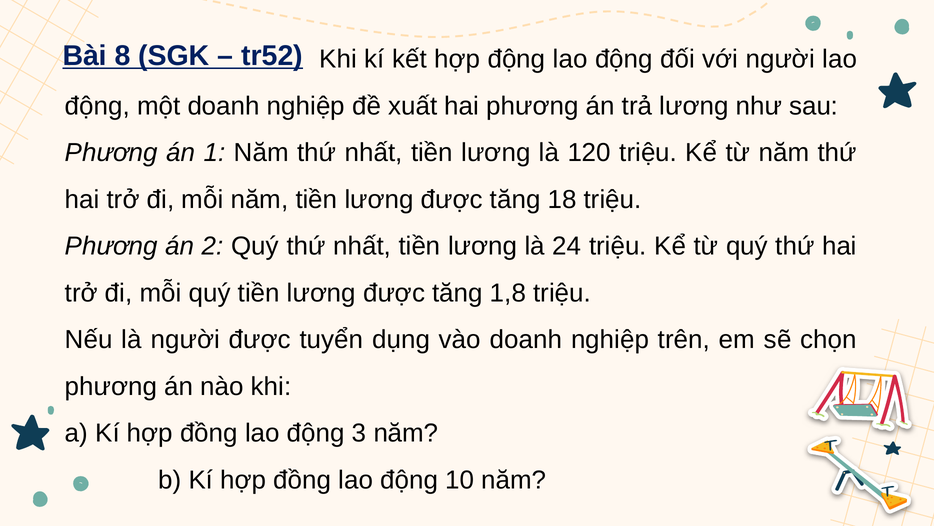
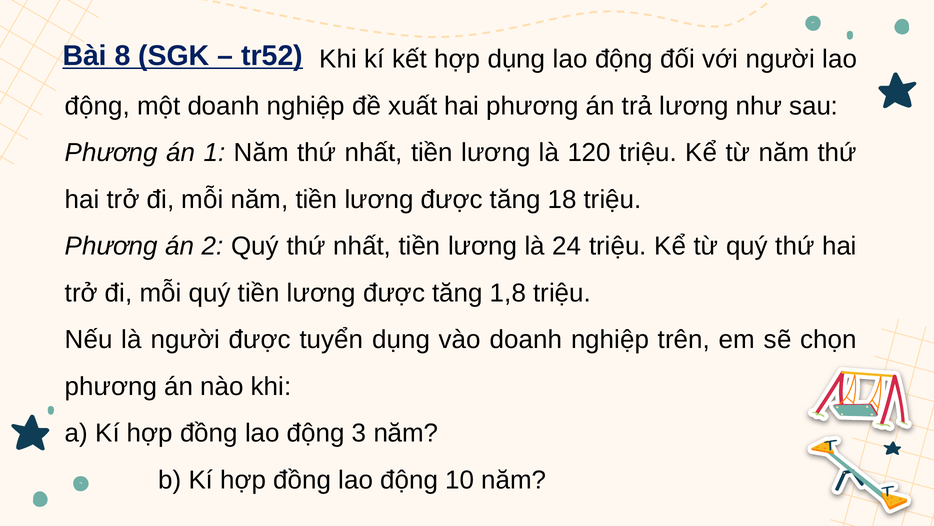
hợp động: động -> dụng (516, 59)
